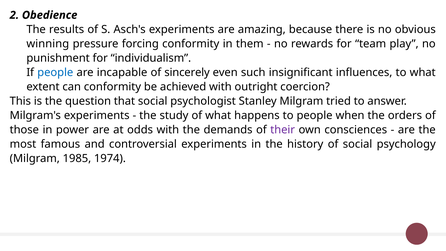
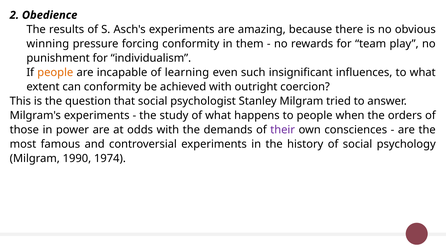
people colour: blue -> orange (55, 72)
sincerely: sincerely -> learning (187, 72)
1985: 1985 -> 1990 (77, 158)
